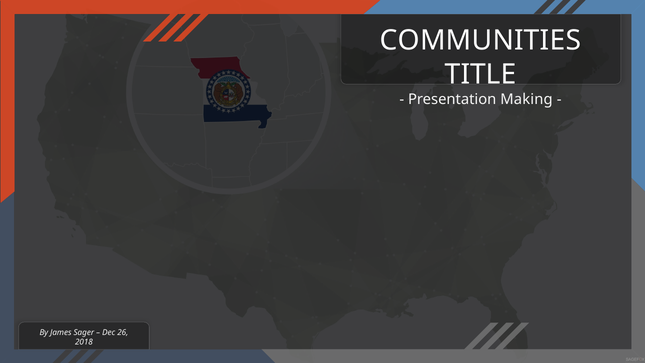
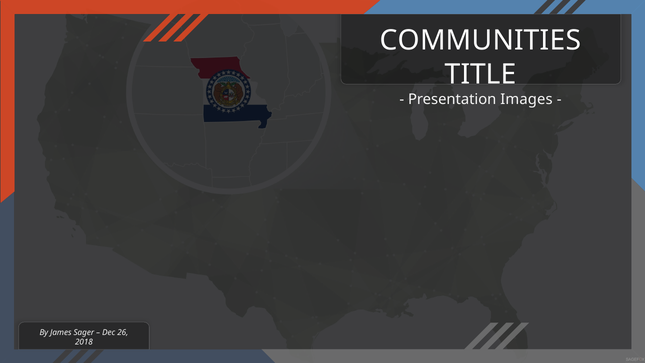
Making: Making -> Images (526, 99)
